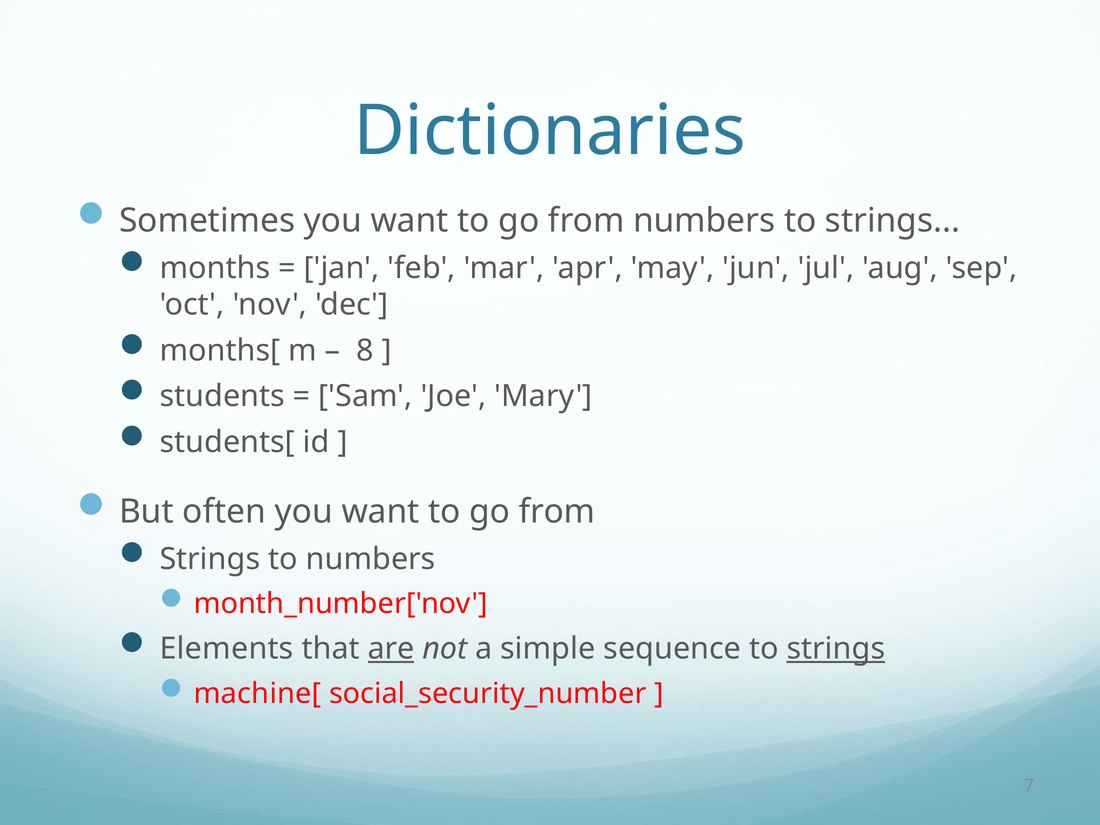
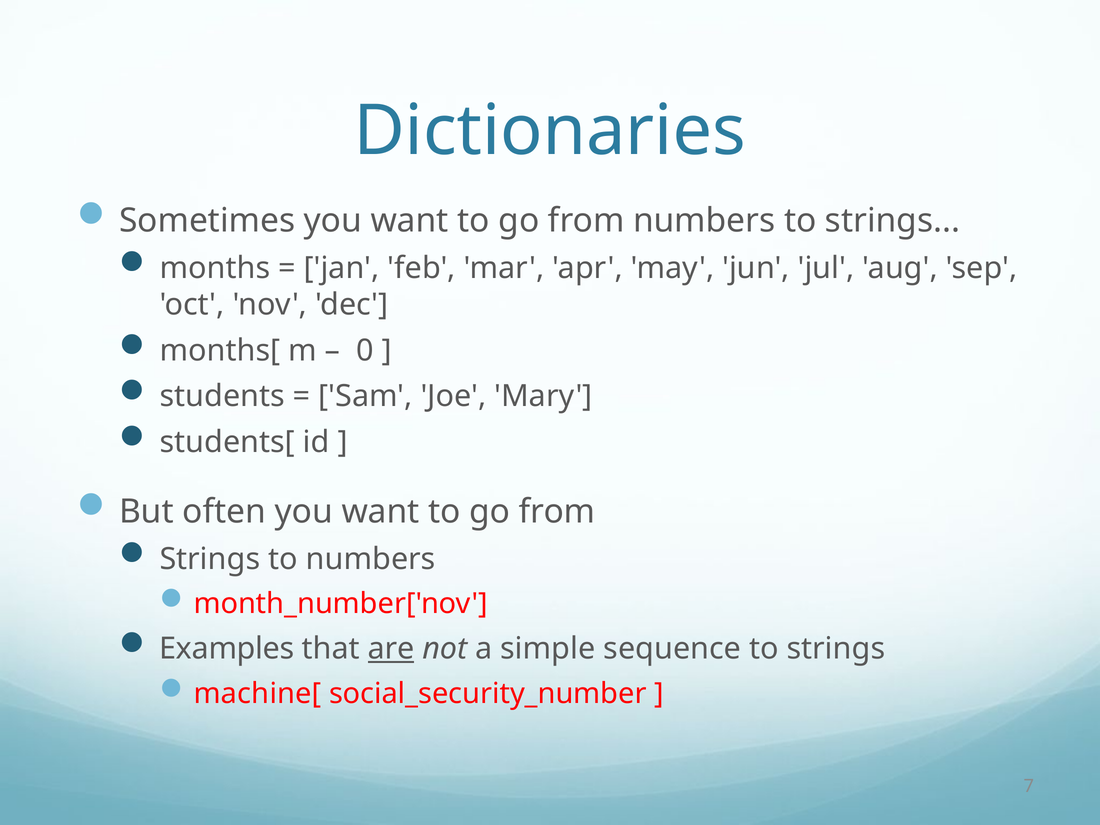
8: 8 -> 0 (365, 351)
Elements: Elements -> Examples (227, 649)
strings underline: present -> none (836, 649)
